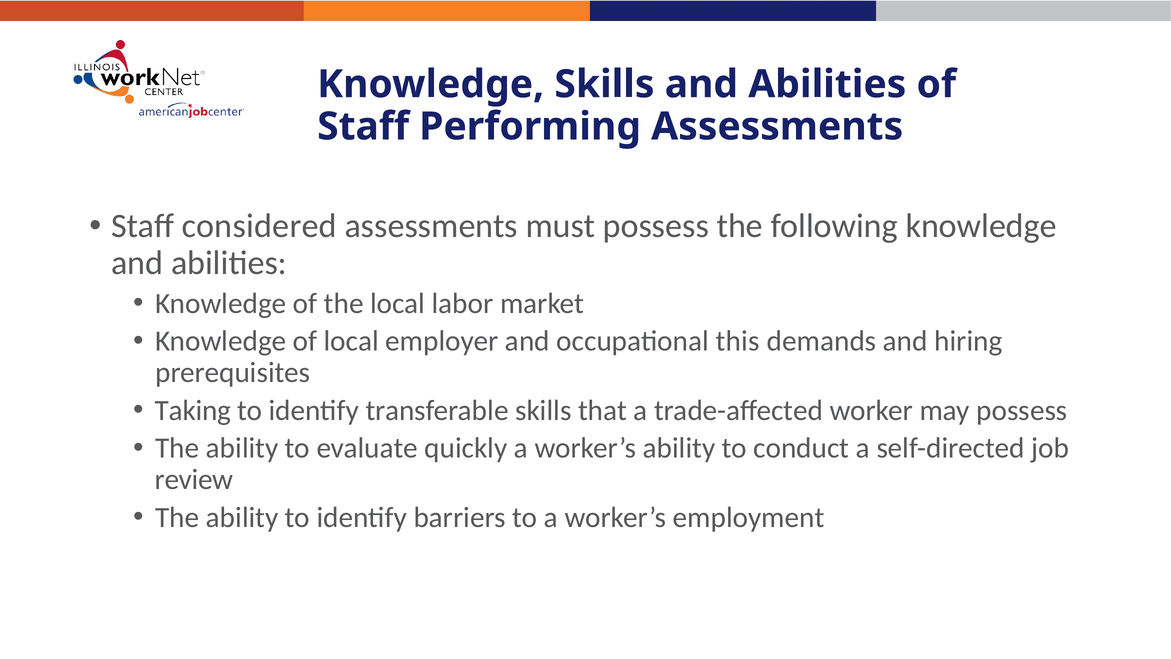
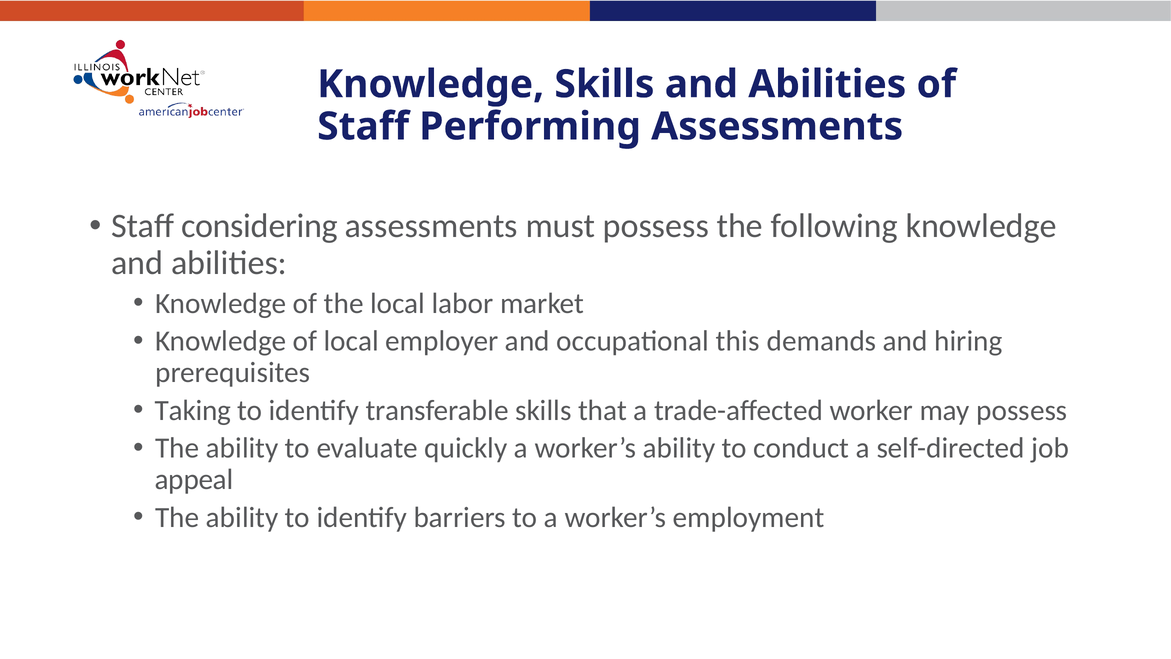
considered: considered -> considering (259, 226)
review: review -> appeal (194, 479)
